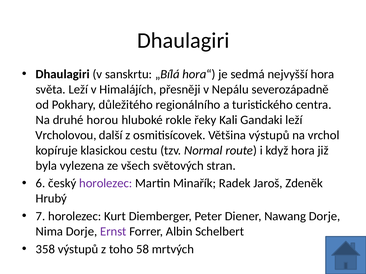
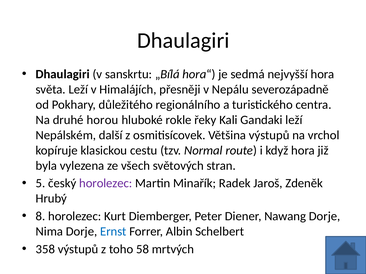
Vrcholovou: Vrcholovou -> Nepálském (66, 135)
6: 6 -> 5 (41, 184)
7: 7 -> 8 (41, 217)
Ernst colour: purple -> blue (113, 232)
